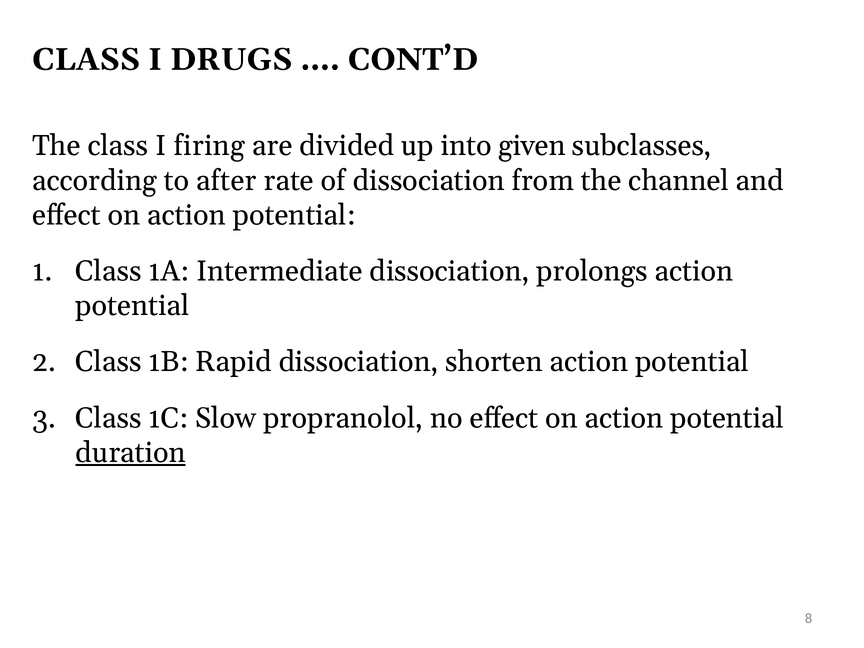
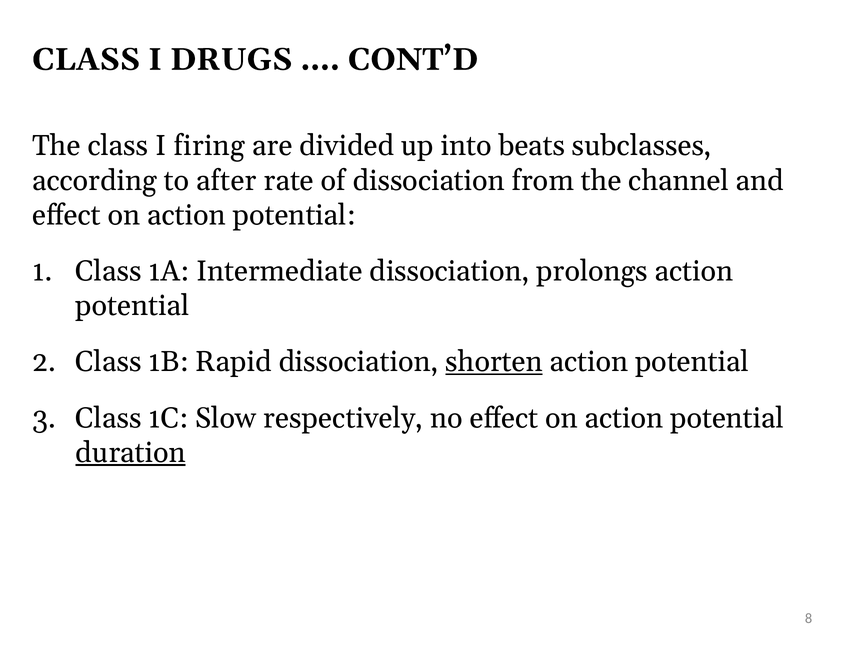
given: given -> beats (532, 146)
shorten underline: none -> present (494, 362)
propranolol: propranolol -> respectively (343, 418)
